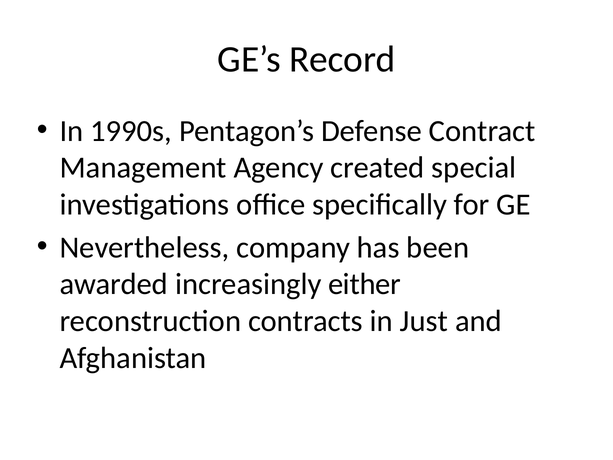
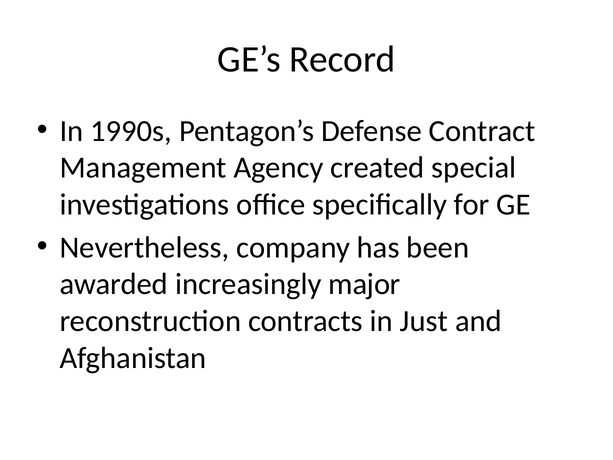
either: either -> major (364, 284)
